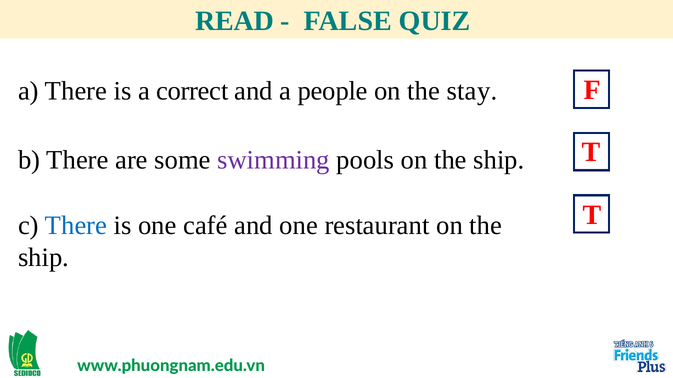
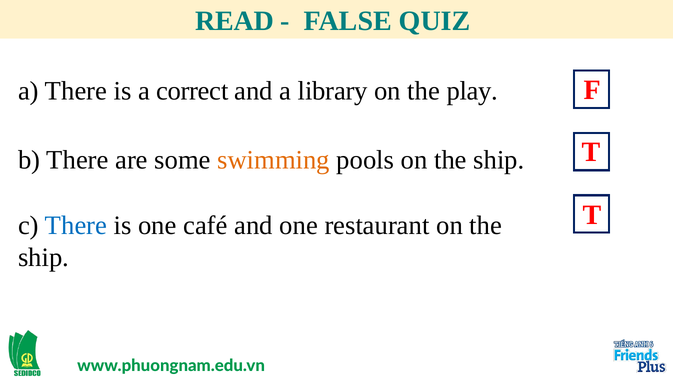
people: people -> library (333, 91)
stay: stay -> play (472, 91)
swimming colour: purple -> orange (274, 160)
